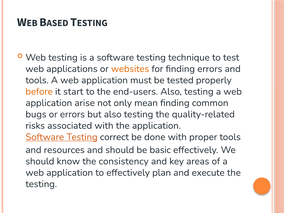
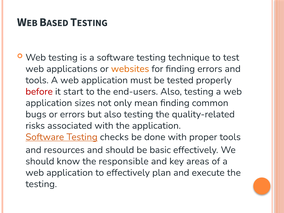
before colour: orange -> red (39, 92)
arise: arise -> sizes (85, 103)
correct: correct -> checks (114, 137)
consistency: consistency -> responsible (124, 161)
